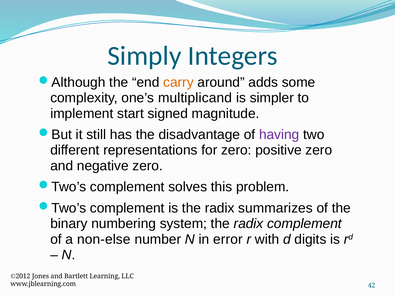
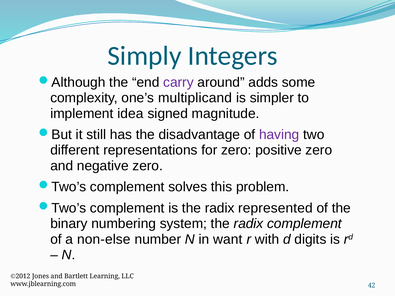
carry colour: orange -> purple (178, 82)
start: start -> idea (130, 114)
summarizes: summarizes -> represented (275, 208)
error: error -> want (228, 239)
